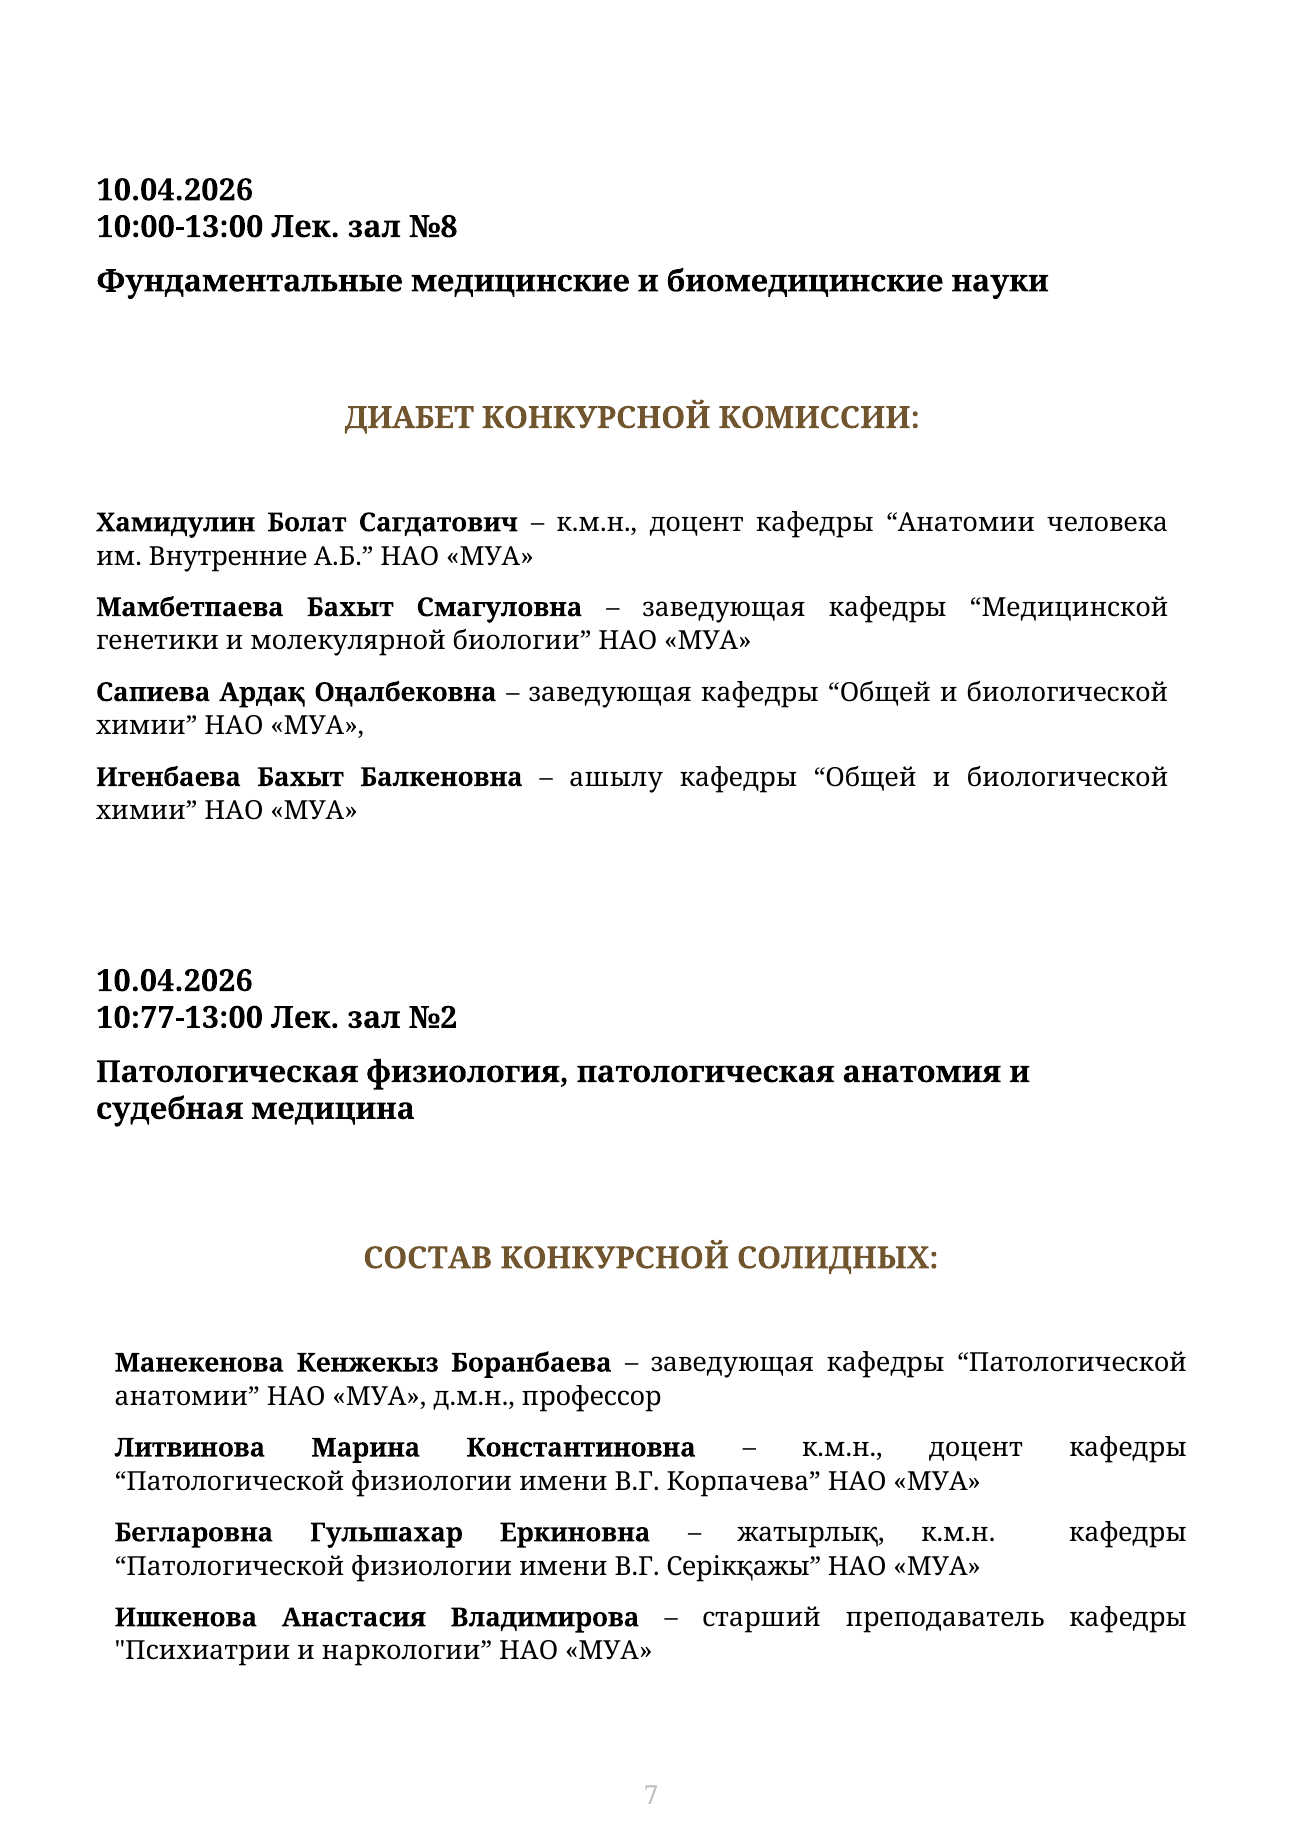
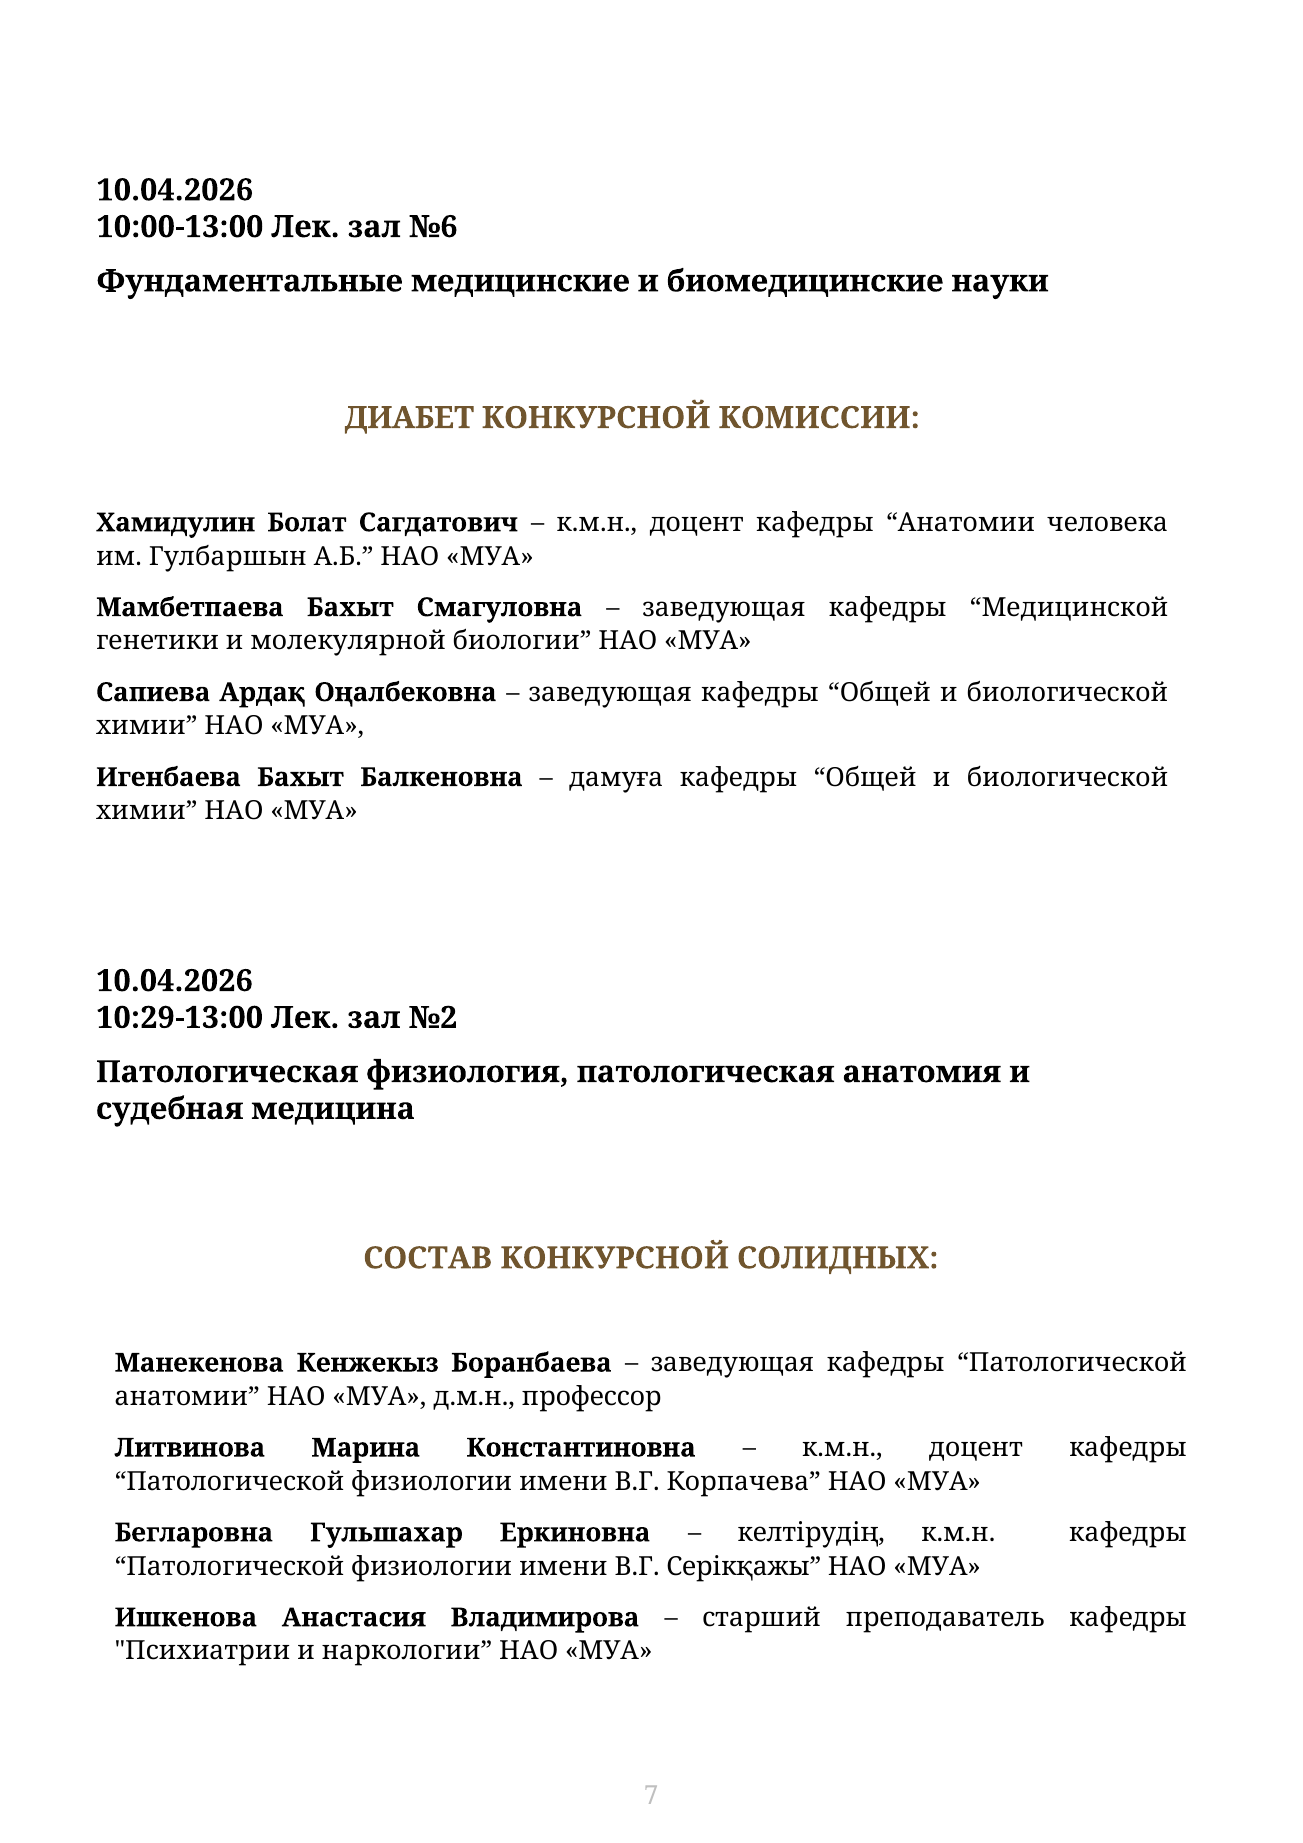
№8: №8 -> №6 (433, 227)
Внутренние: Внутренние -> Гулбаршын (228, 556)
ашылу: ашылу -> дамуға (616, 777)
10:77-13:00: 10:77-13:00 -> 10:29-13:00 (180, 1018)
жатырлық: жатырлық -> келтірудің (811, 1533)
